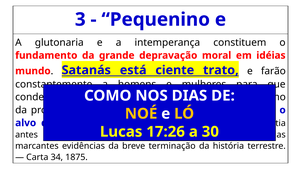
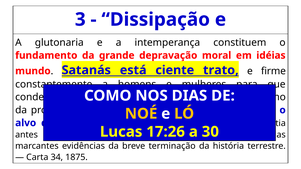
Pequenino: Pequenino -> Dissipação (156, 20)
farão: farão -> firme (273, 71)
